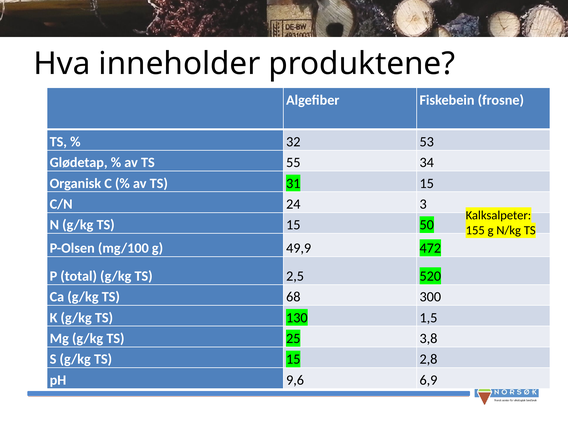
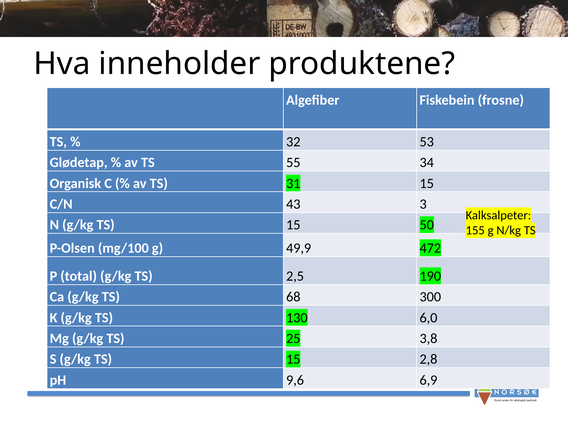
24: 24 -> 43 (293, 204)
520: 520 -> 190 (430, 276)
1,5: 1,5 -> 6,0 (428, 318)
